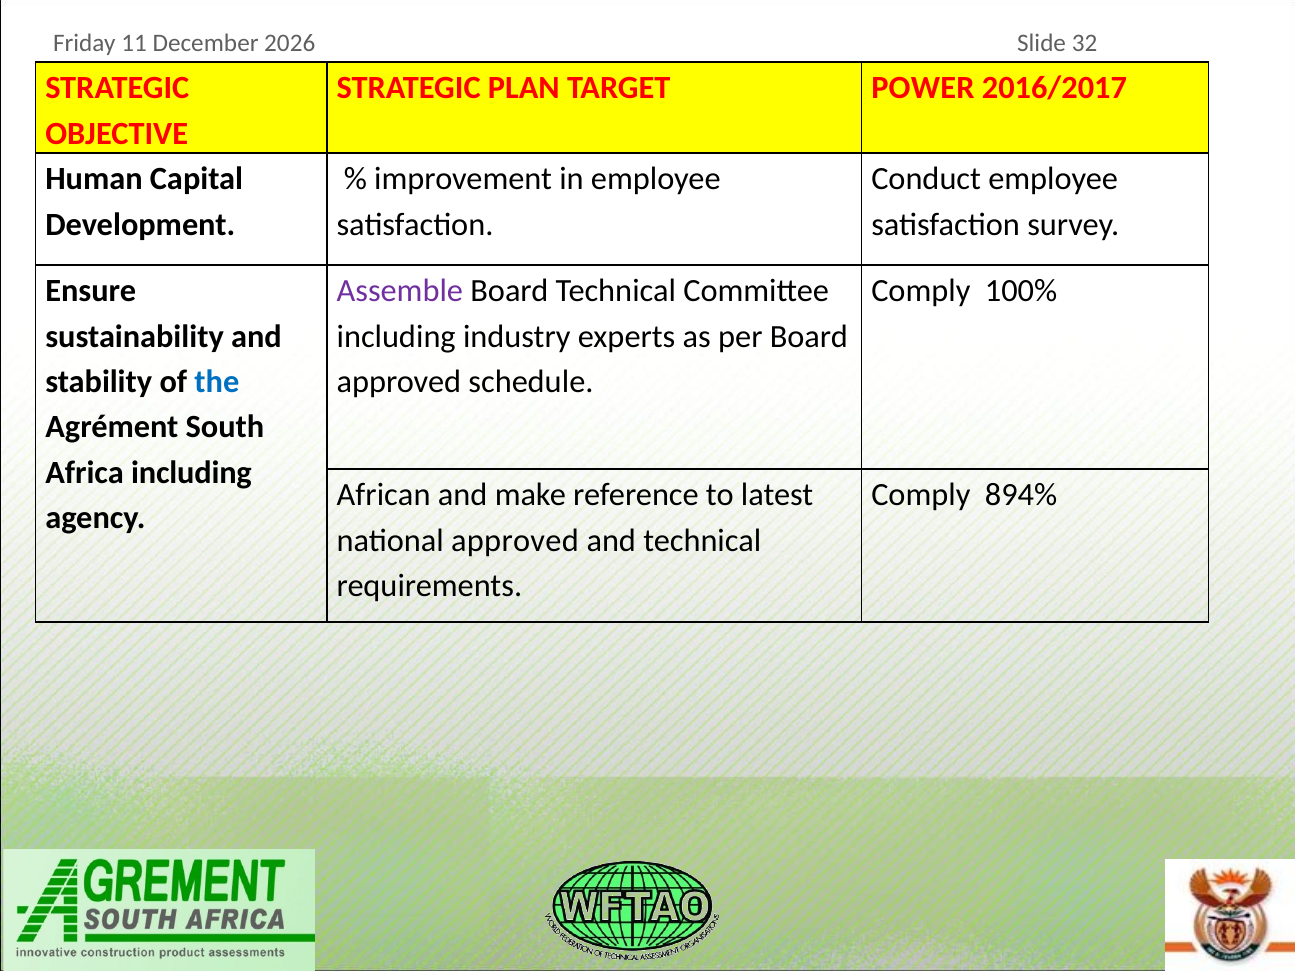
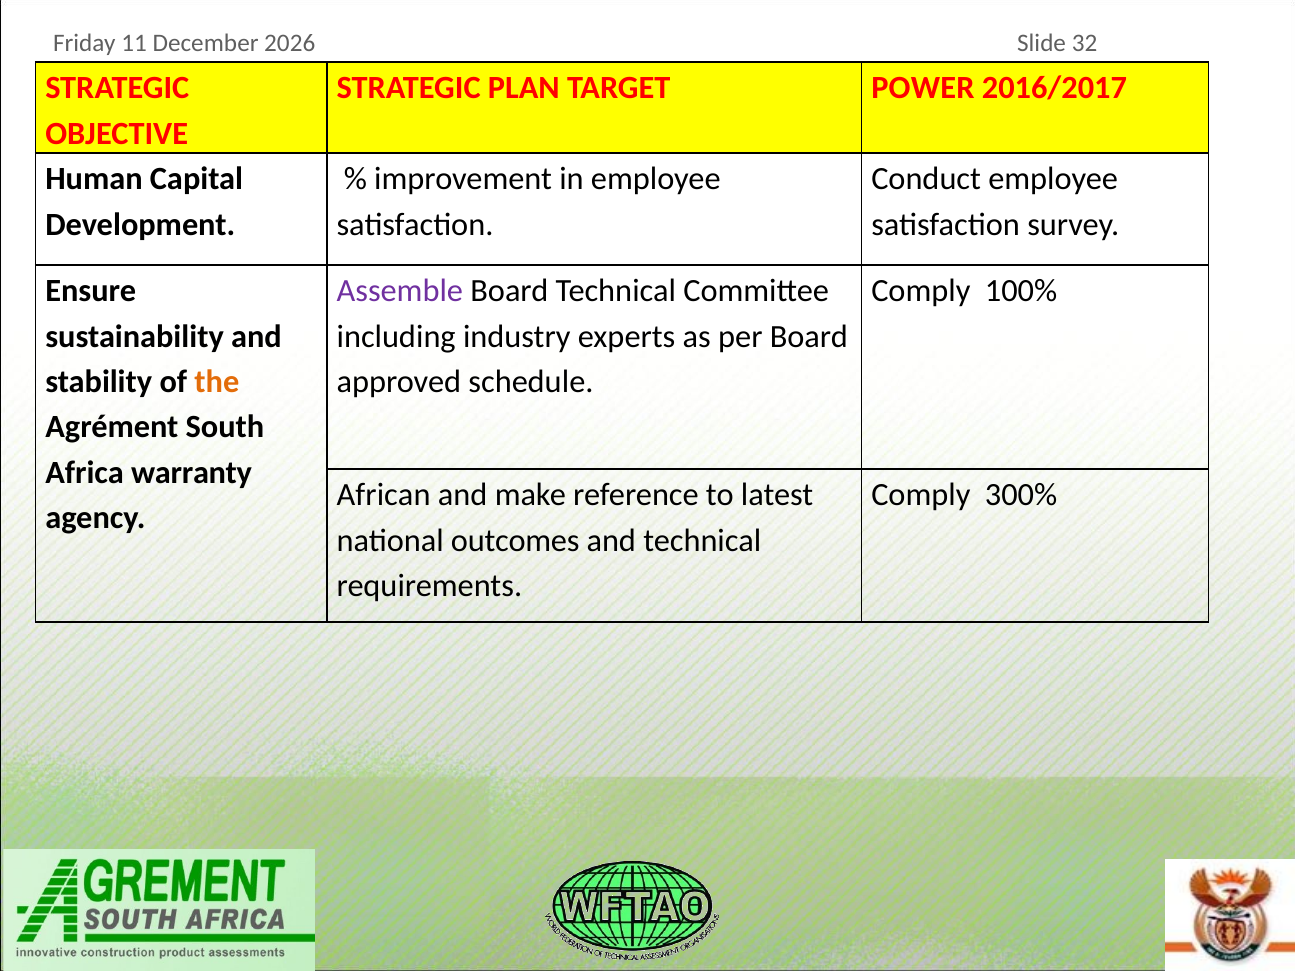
the colour: blue -> orange (217, 382)
Africa including: including -> warranty (192, 473)
894%: 894% -> 300% (1021, 495)
national approved: approved -> outcomes (515, 541)
